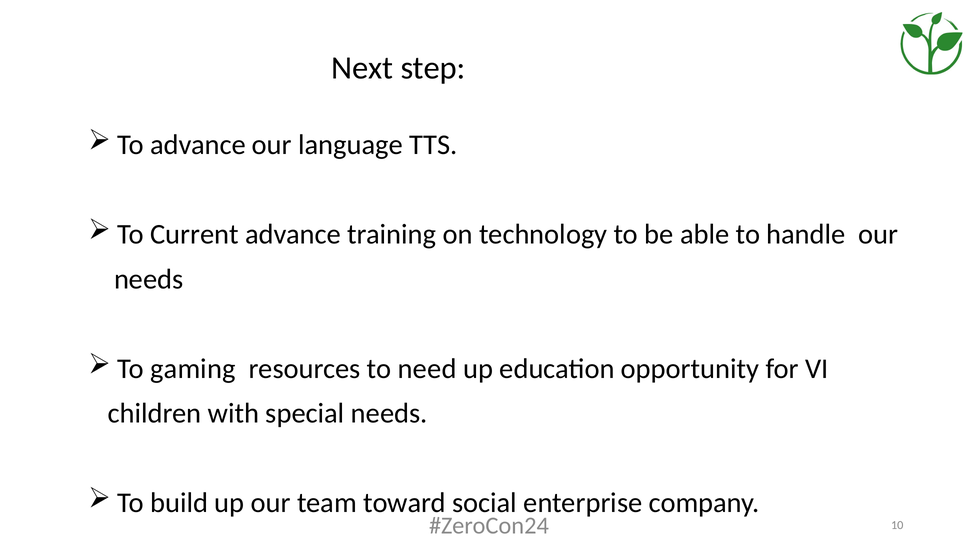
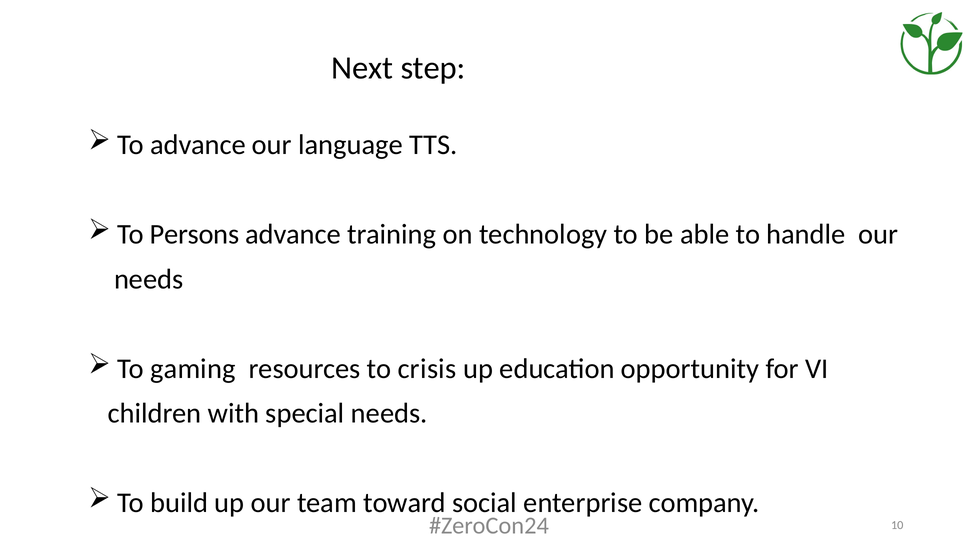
Current: Current -> Persons (195, 234)
need: need -> crisis (427, 369)
